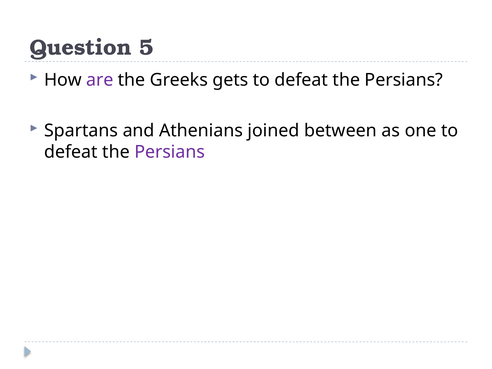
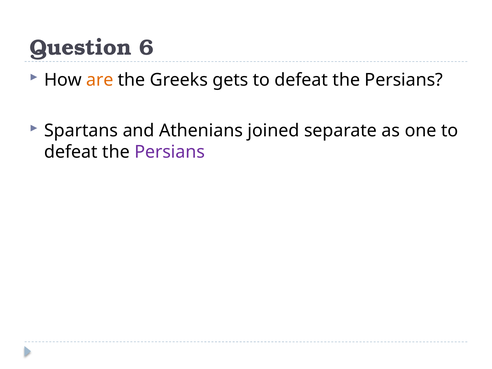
5: 5 -> 6 (146, 47)
are colour: purple -> orange (100, 80)
between: between -> separate (341, 131)
